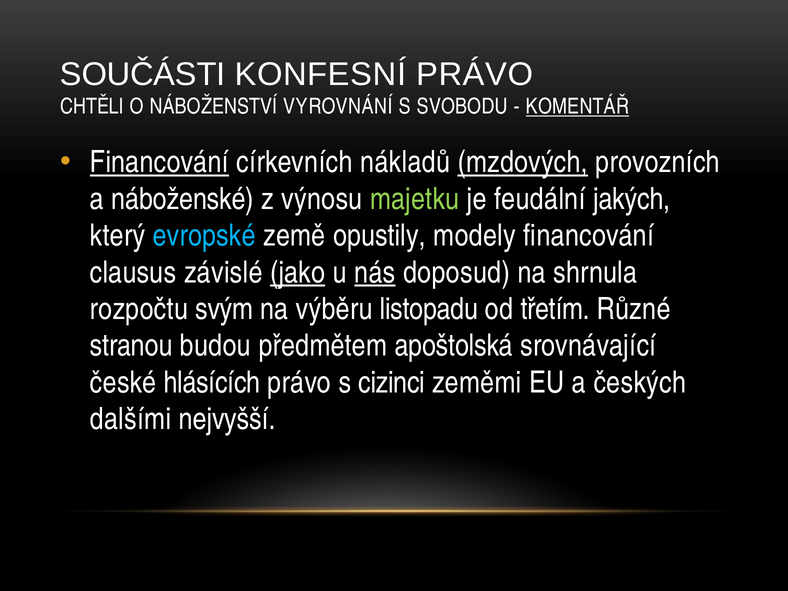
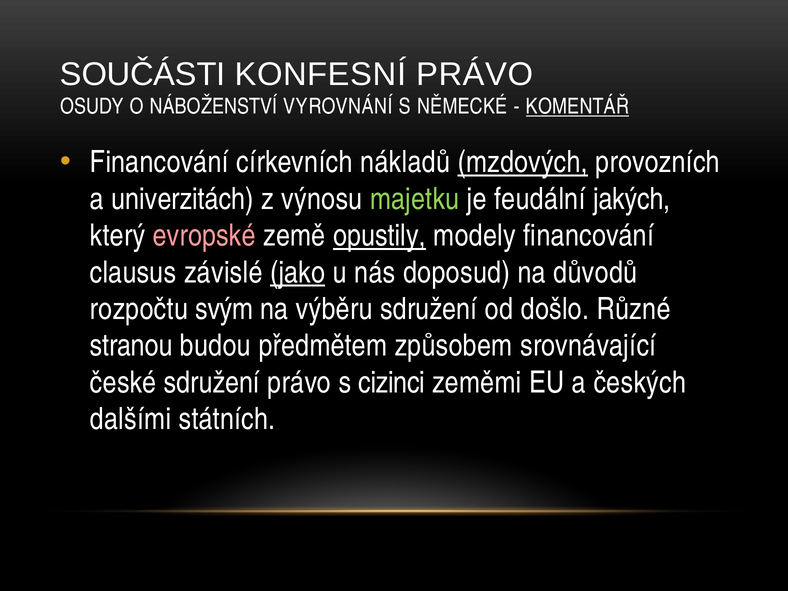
CHTĚLI: CHTĚLI -> OSUDY (92, 107)
SVOBODU: SVOBODU -> NĚMECKÉ (462, 107)
Financování underline: present -> none (159, 162)
náboženské: náboženské -> univerzitách (183, 199)
evropské colour: light blue -> pink (204, 236)
opustily underline: none -> present (379, 236)
nás underline: present -> none (375, 272)
shrnula: shrnula -> důvodů (595, 272)
výběru listopadu: listopadu -> sdružení (429, 309)
třetím: třetím -> došlo (555, 309)
apoštolská: apoštolská -> způsobem (454, 346)
české hlásících: hlásících -> sdružení (212, 383)
nejvyšší: nejvyšší -> státních (227, 419)
